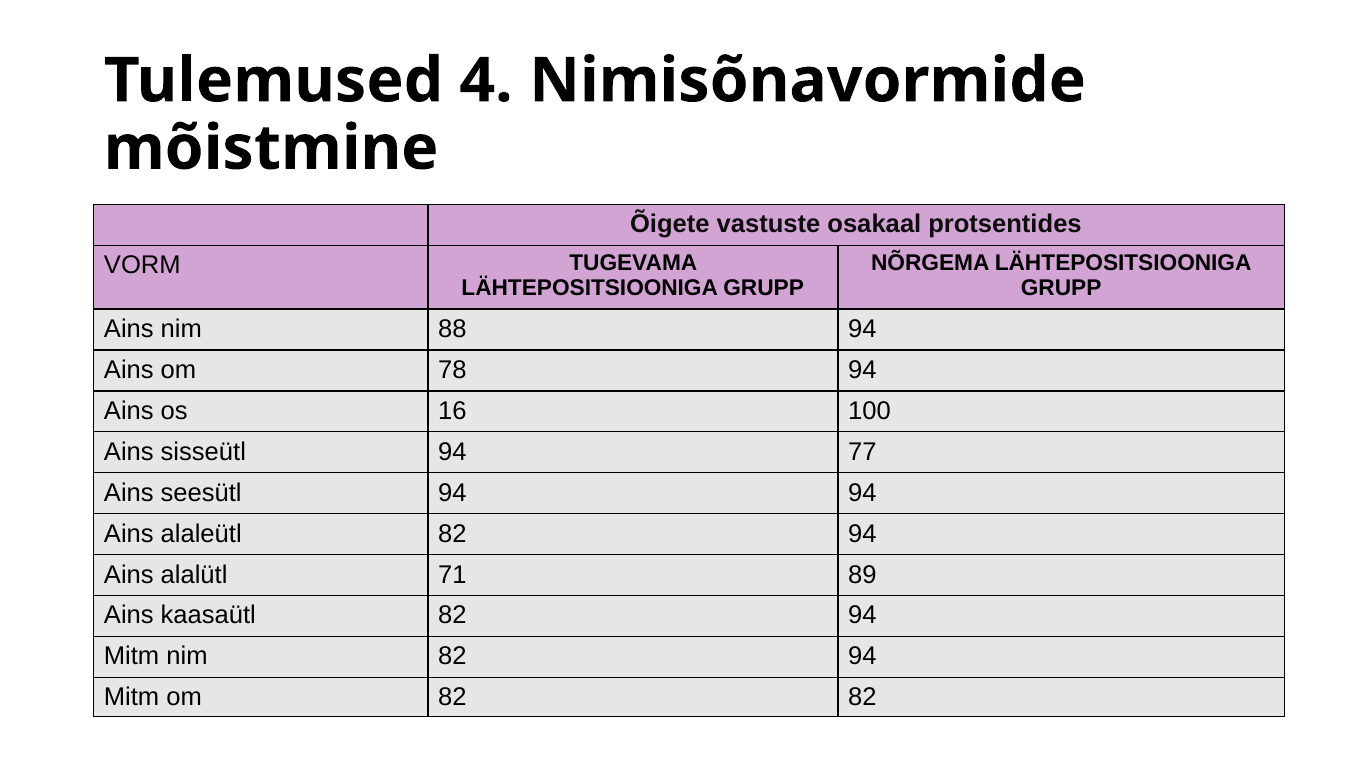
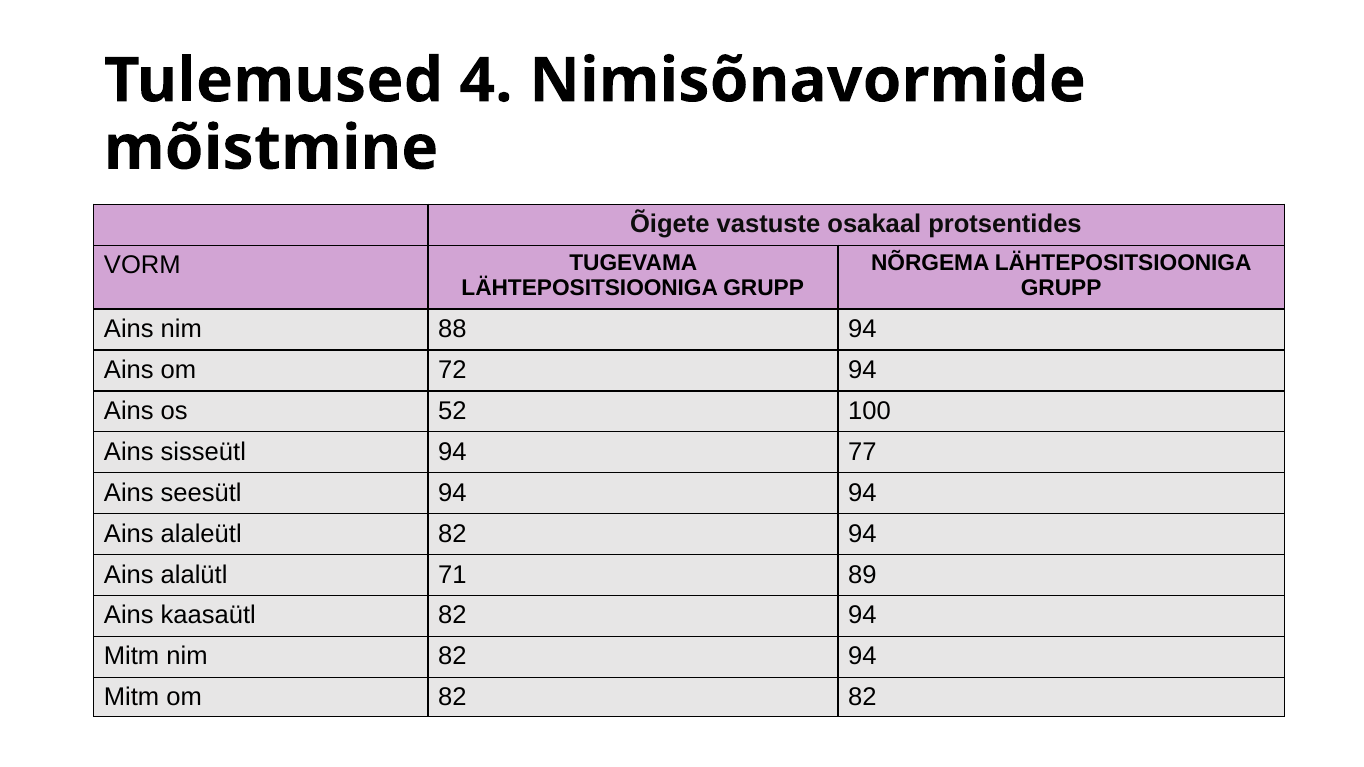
78: 78 -> 72 (452, 370)
16: 16 -> 52 (452, 411)
